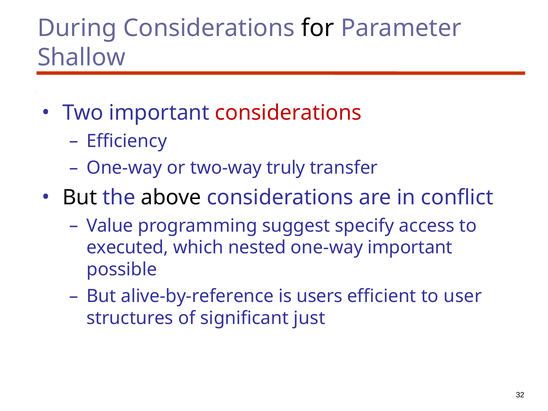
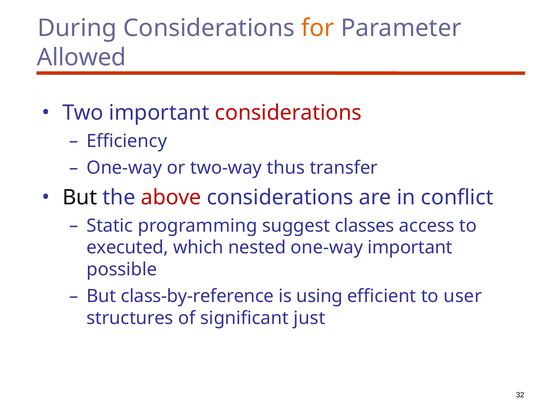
for colour: black -> orange (318, 28)
Shallow: Shallow -> Allowed (82, 57)
truly: truly -> thus (286, 168)
above colour: black -> red (171, 197)
Value: Value -> Static (110, 226)
specify: specify -> classes (365, 226)
alive-by-reference: alive-by-reference -> class-by-reference (197, 296)
users: users -> using (320, 296)
